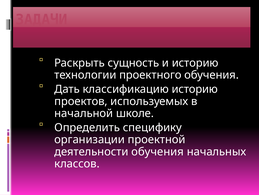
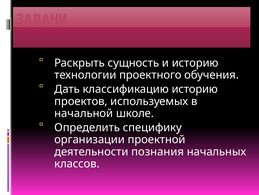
деятельности обучения: обучения -> познания (158, 151)
